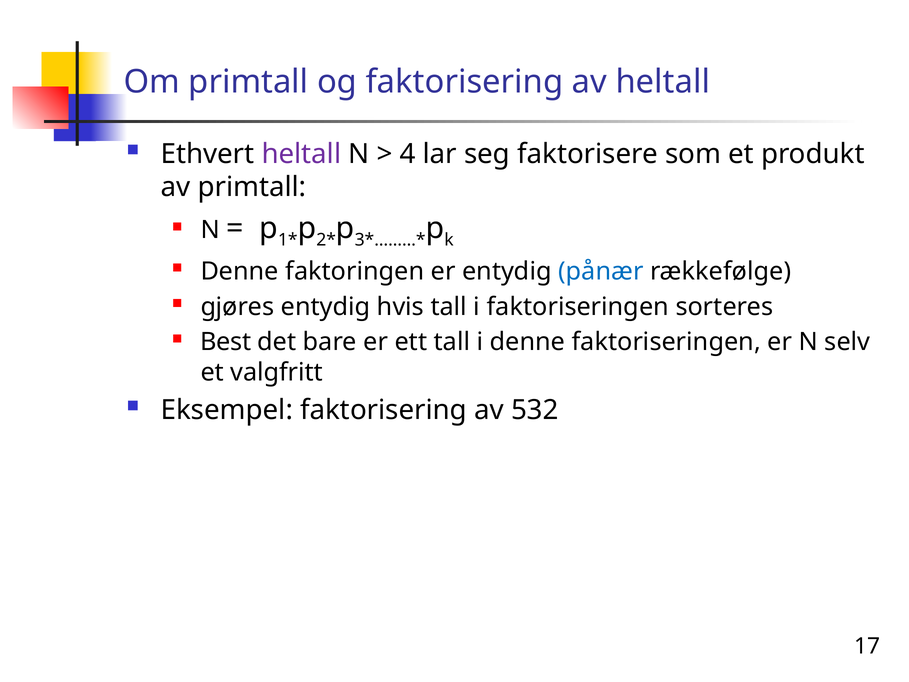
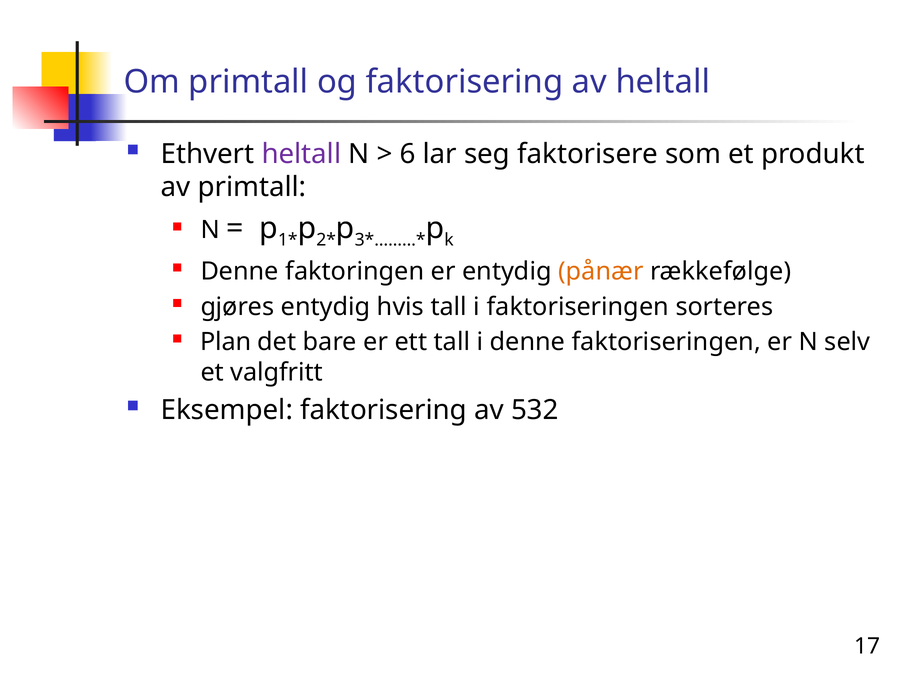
4: 4 -> 6 (408, 154)
pånær colour: blue -> orange (601, 271)
Best: Best -> Plan (226, 342)
